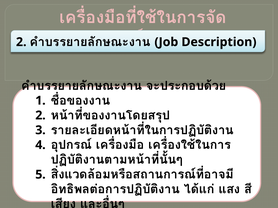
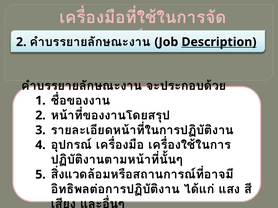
Description underline: none -> present (219, 42)
